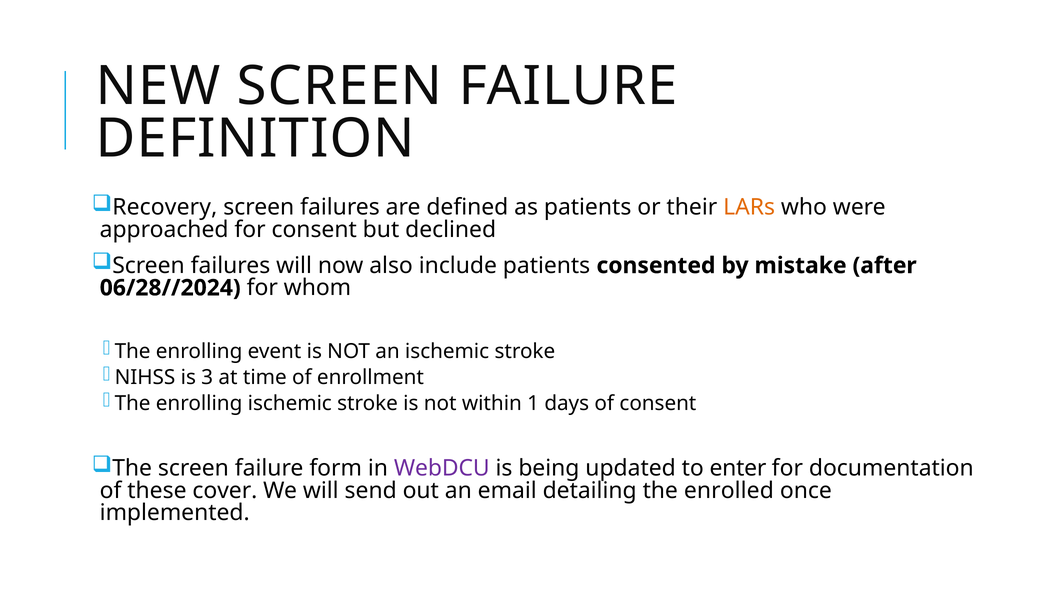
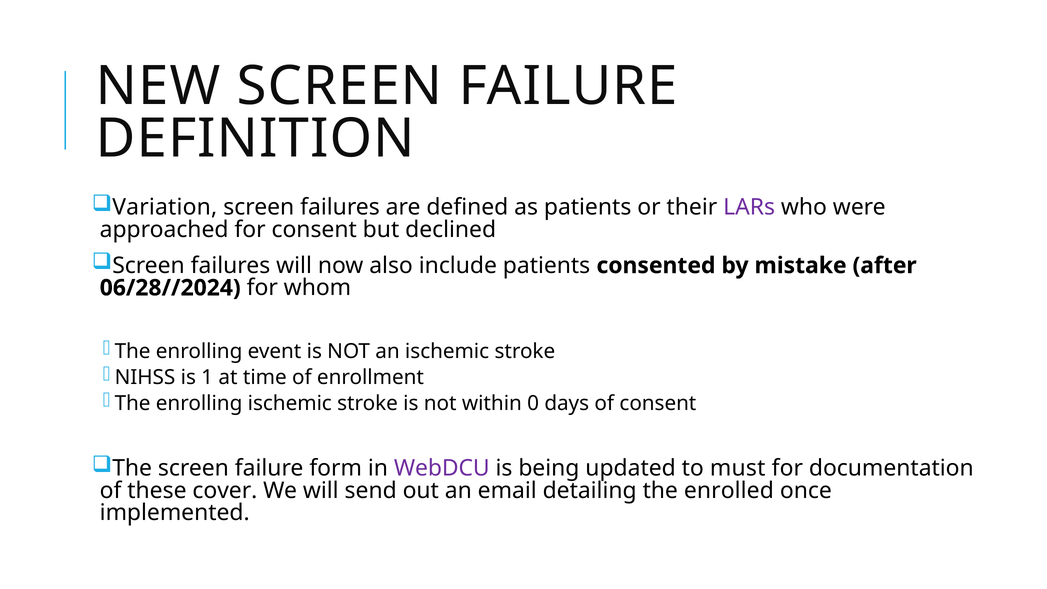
Recovery: Recovery -> Variation (165, 207)
LARs colour: orange -> purple (749, 207)
3: 3 -> 1 (207, 377)
1: 1 -> 0 (533, 403)
enter: enter -> must (738, 468)
